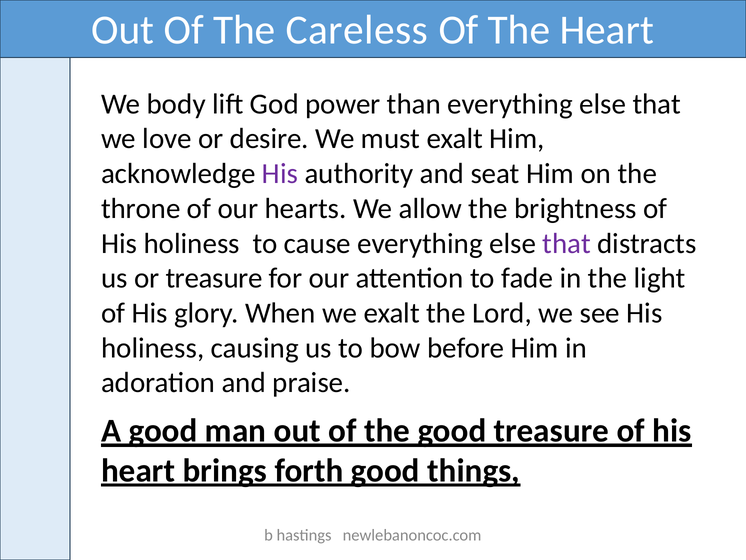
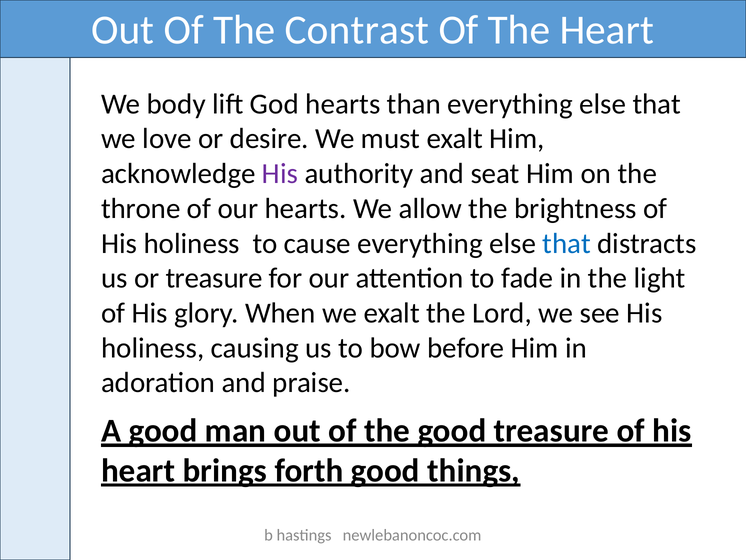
Careless: Careless -> Contrast (357, 30)
God power: power -> hearts (343, 104)
that colour: purple -> blue (567, 243)
